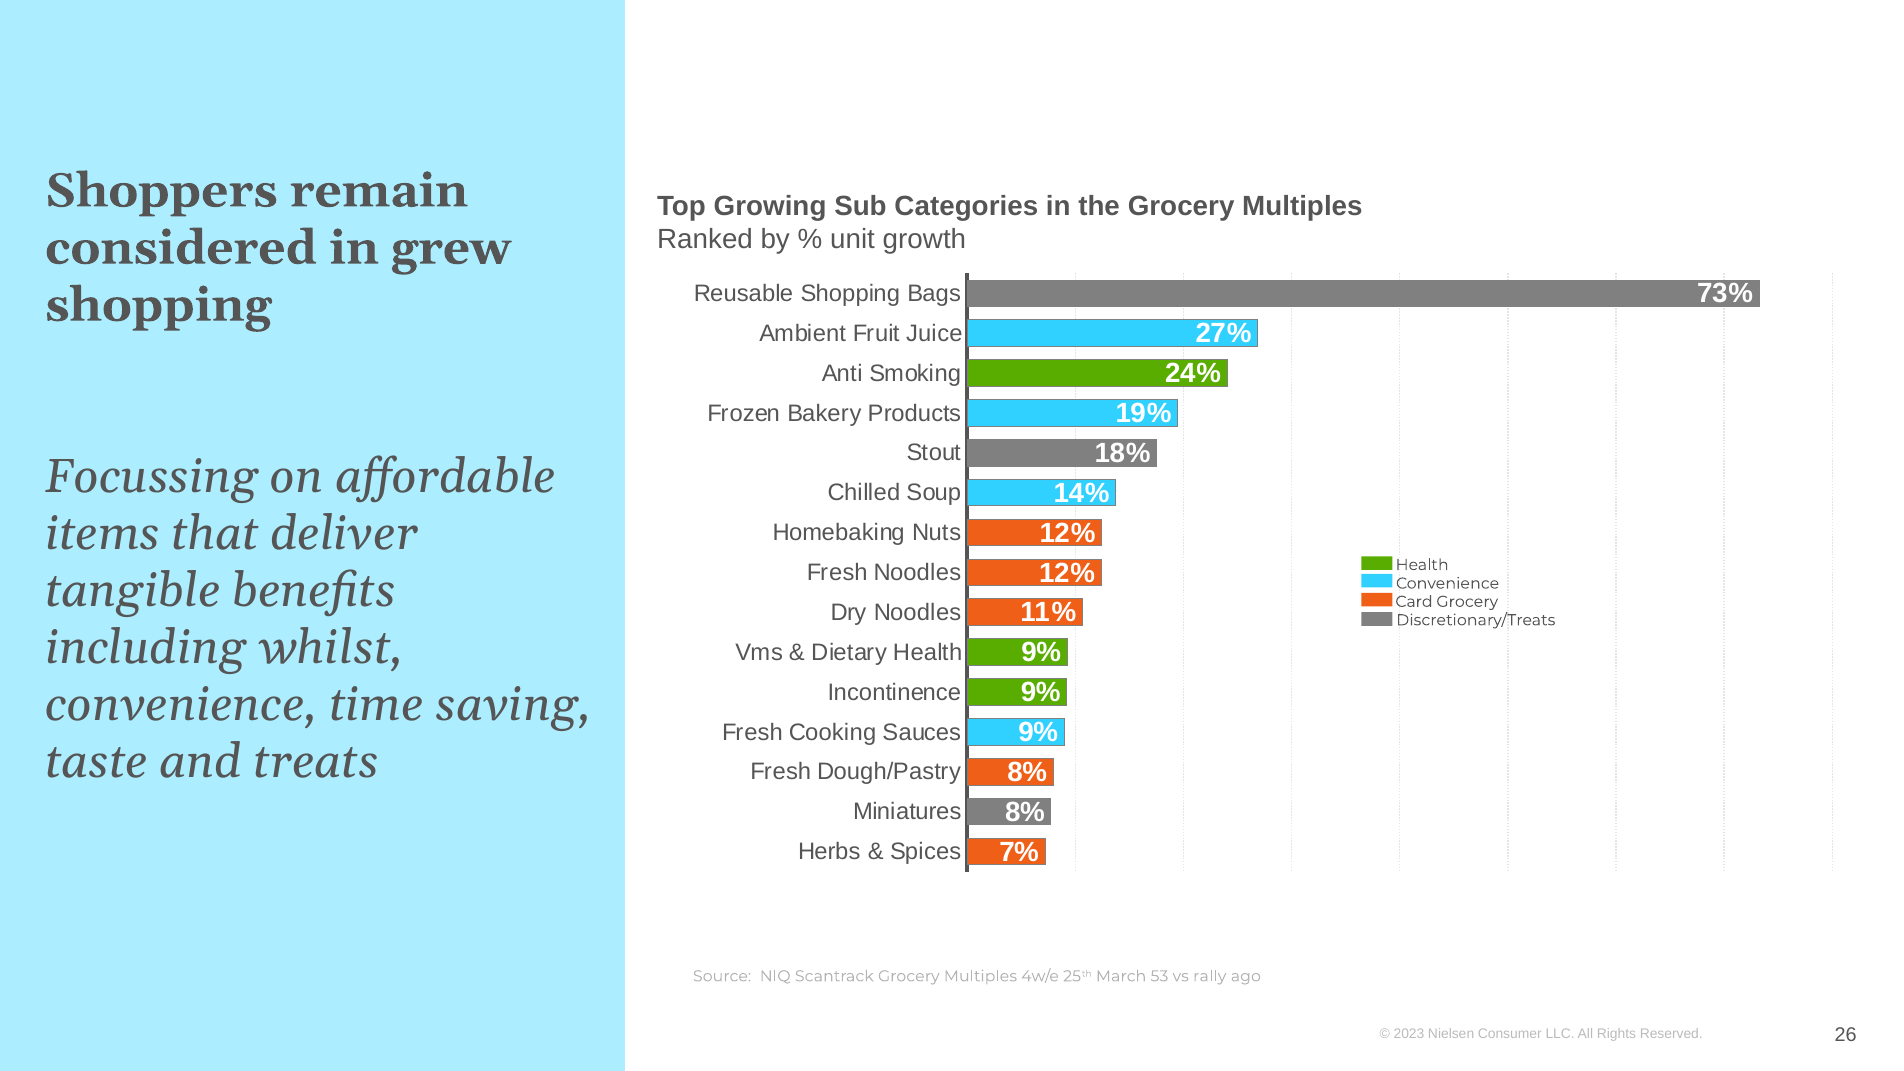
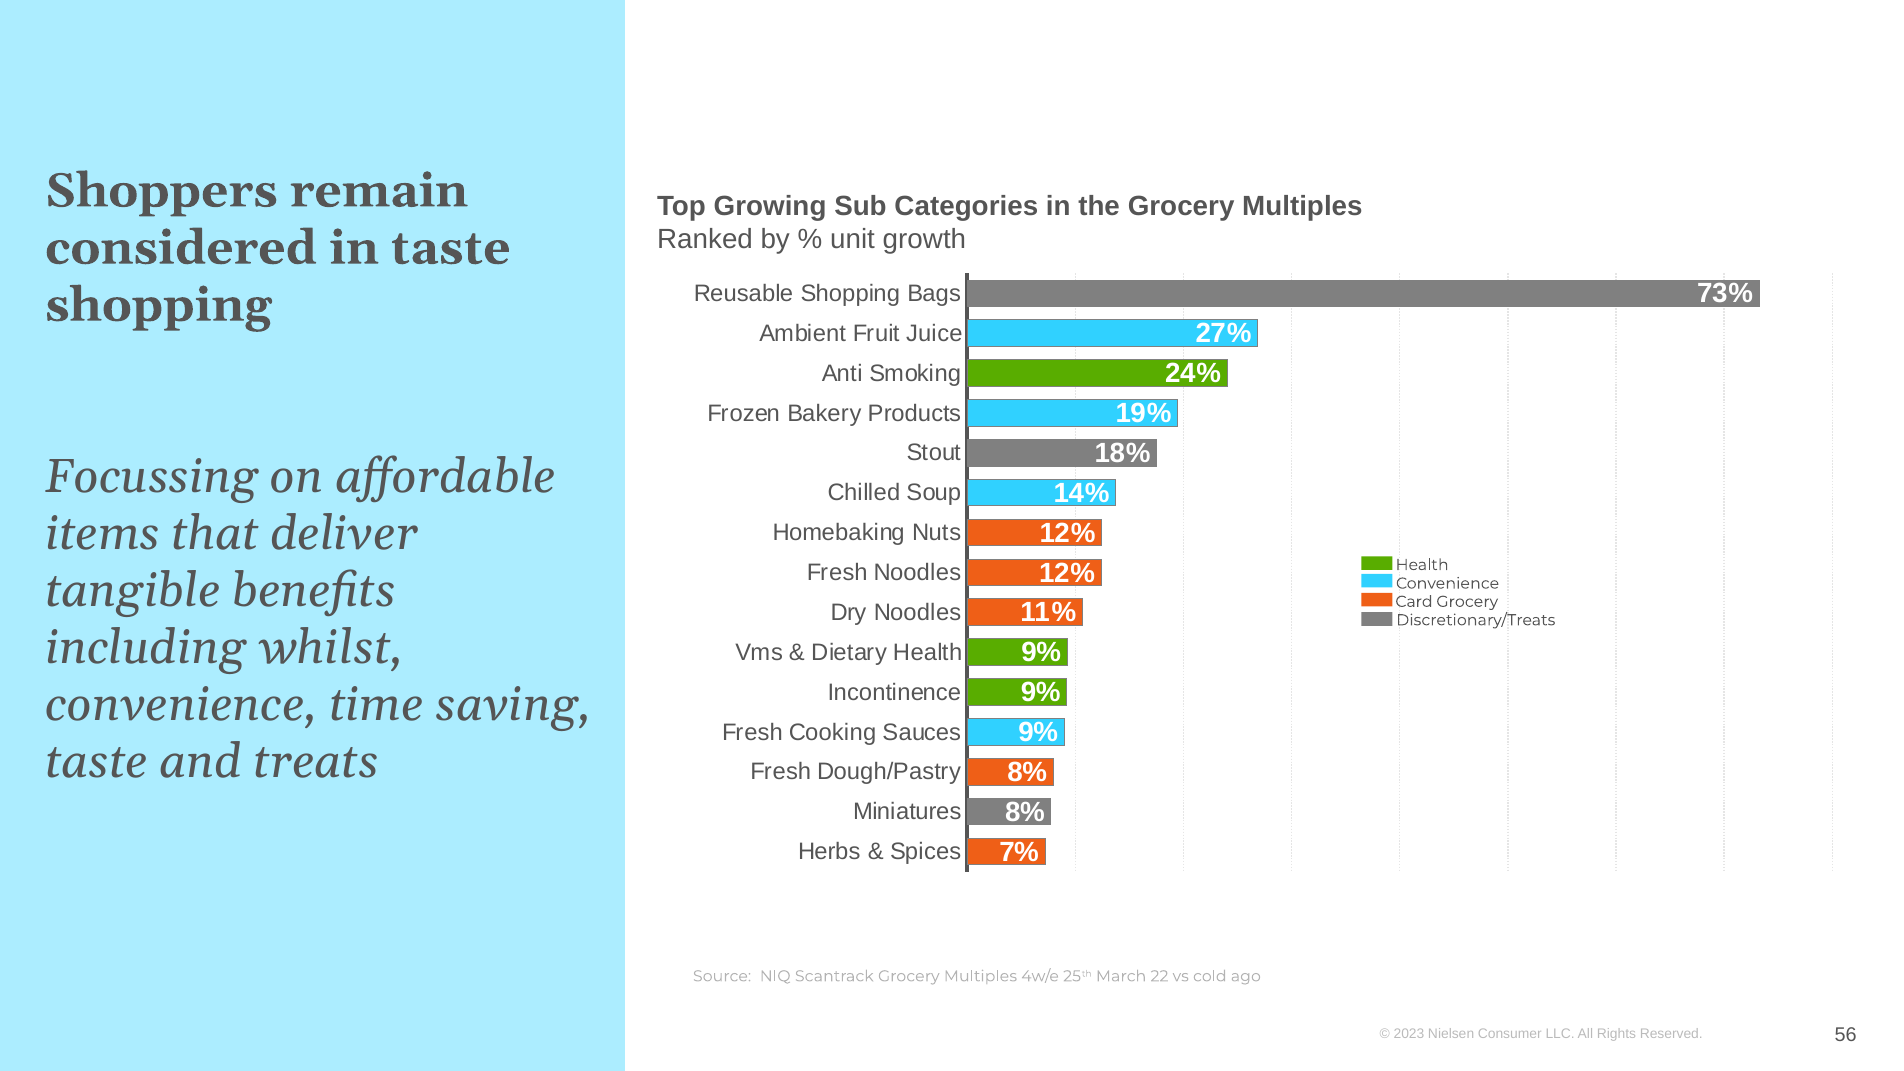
in grew: grew -> taste (451, 248)
53: 53 -> 22 (1159, 976)
rally: rally -> cold (1210, 976)
26: 26 -> 56 (1846, 1035)
